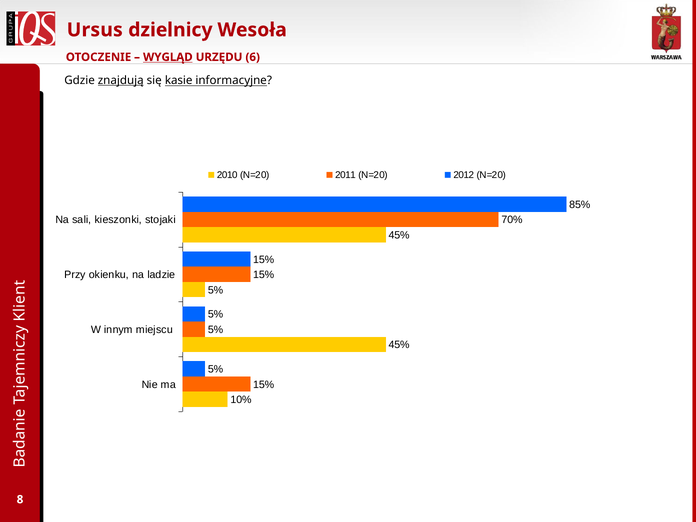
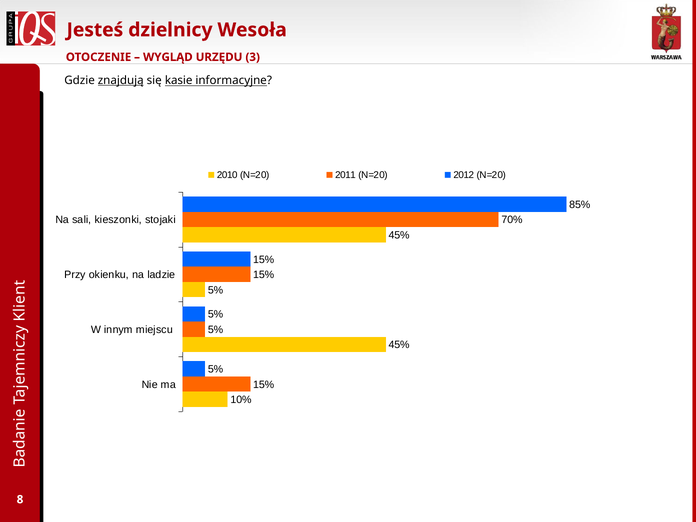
Ursus: Ursus -> Jesteś (95, 30)
WYGLĄD underline: present -> none (168, 57)
6: 6 -> 3 (253, 57)
